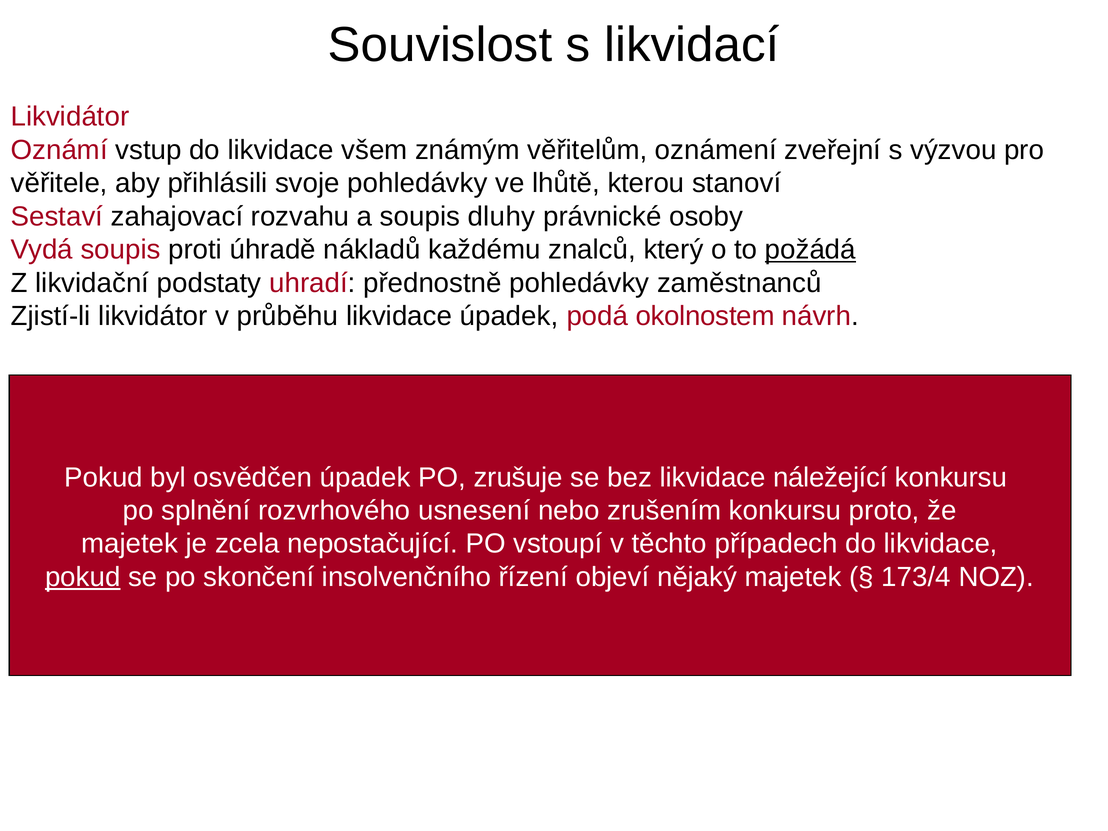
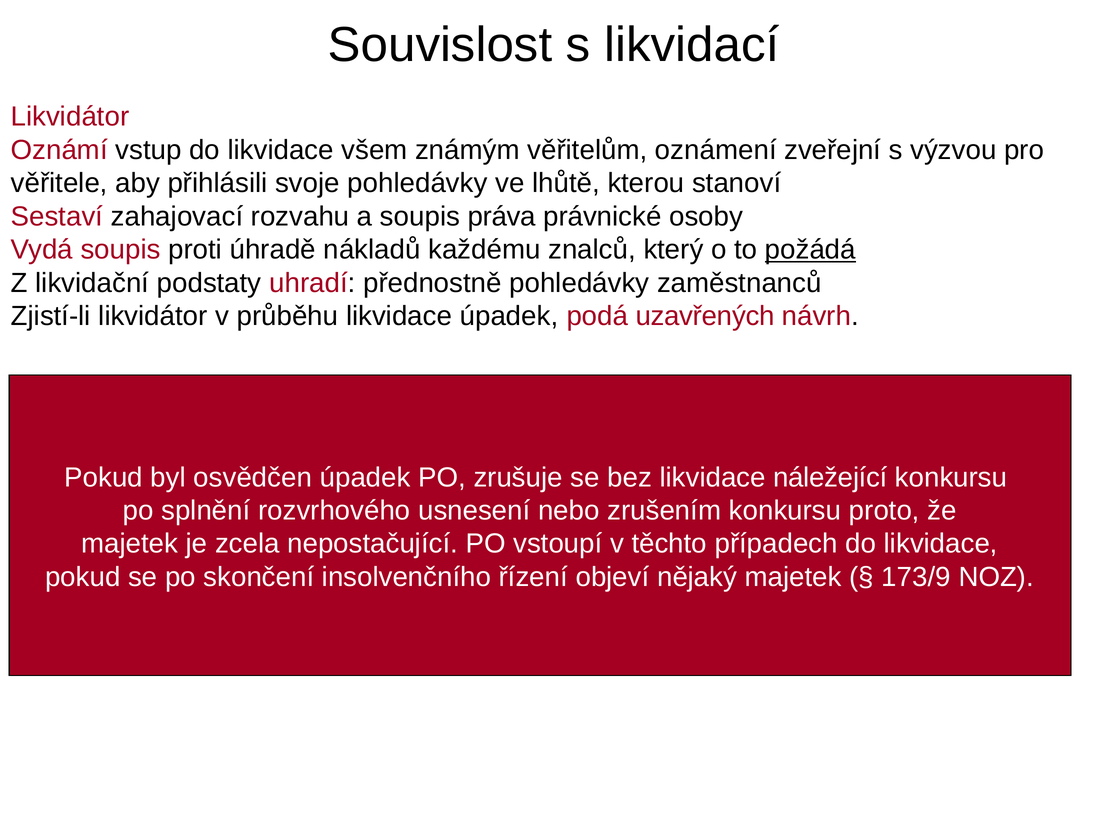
dluhy: dluhy -> práva (502, 217)
okolnostem: okolnostem -> uzavřených (705, 316)
pokud underline: present -> none (83, 577)
173/4: 173/4 -> 173/9 (916, 577)
